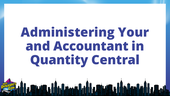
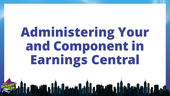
Accountant: Accountant -> Component (91, 46)
Quantity: Quantity -> Earnings (59, 60)
